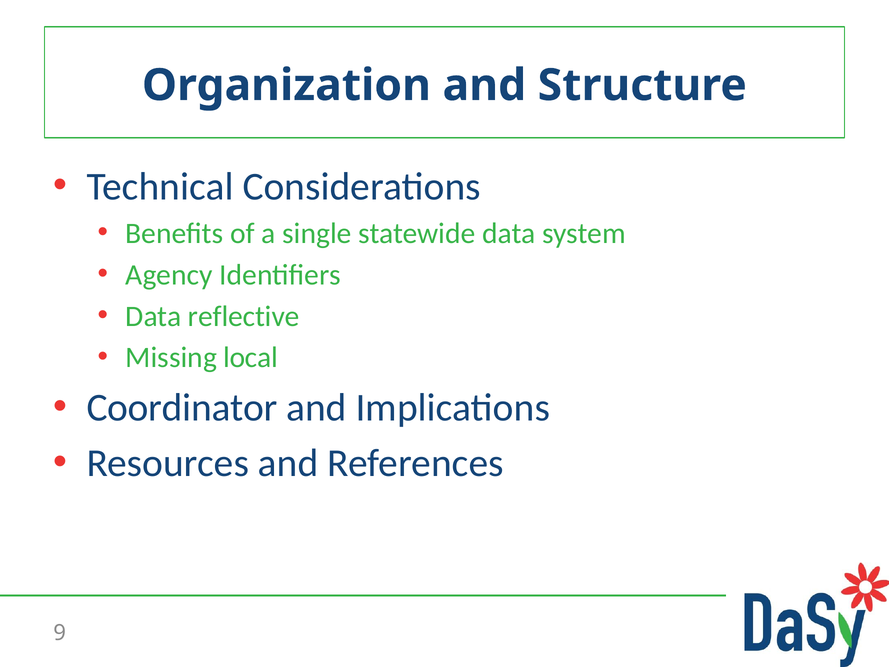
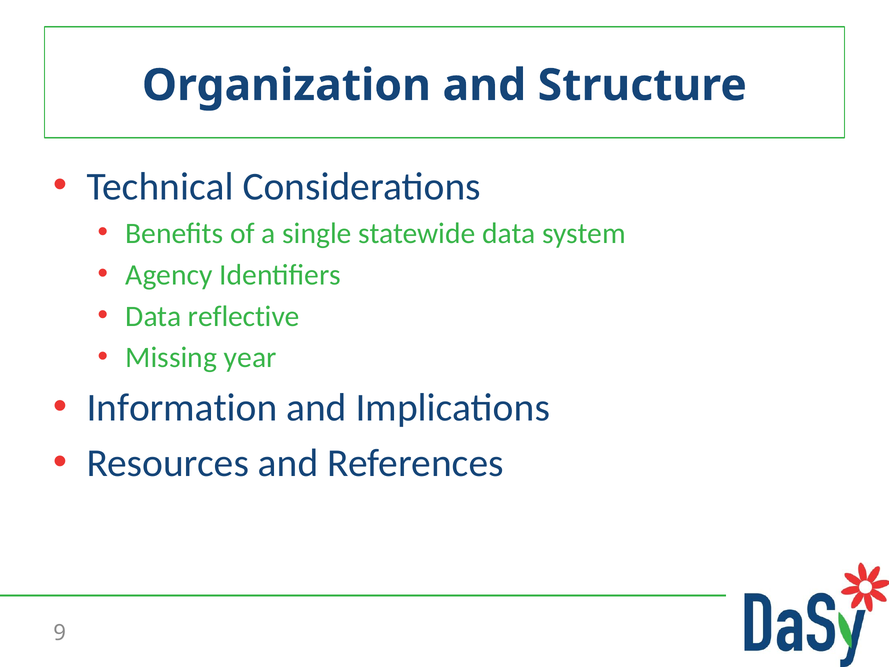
local: local -> year (250, 358)
Coordinator: Coordinator -> Information (182, 408)
